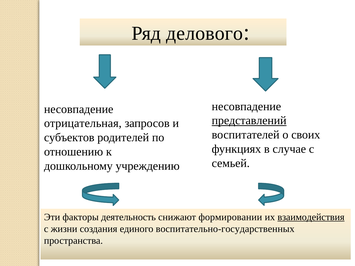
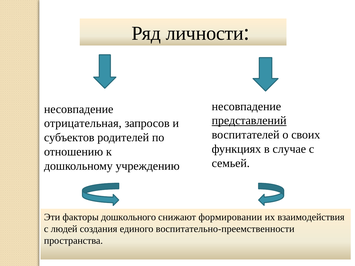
делового: делового -> личности (205, 33)
деятельность: деятельность -> дошкольного (129, 217)
взаимодействия underline: present -> none (311, 217)
жизни: жизни -> людей (64, 229)
воспитательно-государственных: воспитательно-государственных -> воспитательно-преемственности (225, 229)
